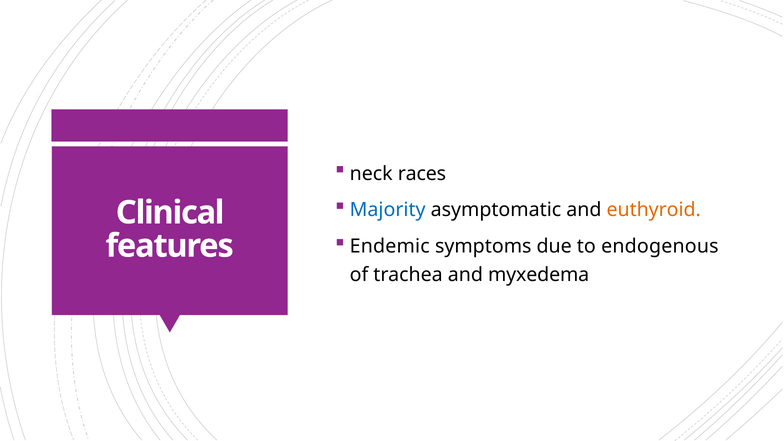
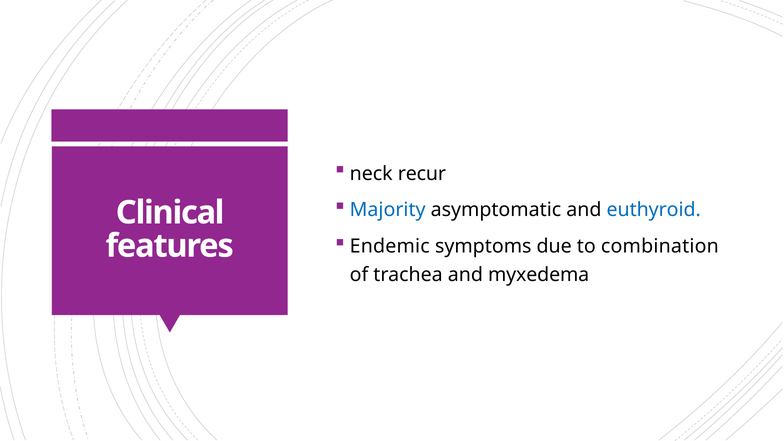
races: races -> recur (422, 174)
euthyroid colour: orange -> blue (654, 210)
endogenous: endogenous -> combination (660, 246)
